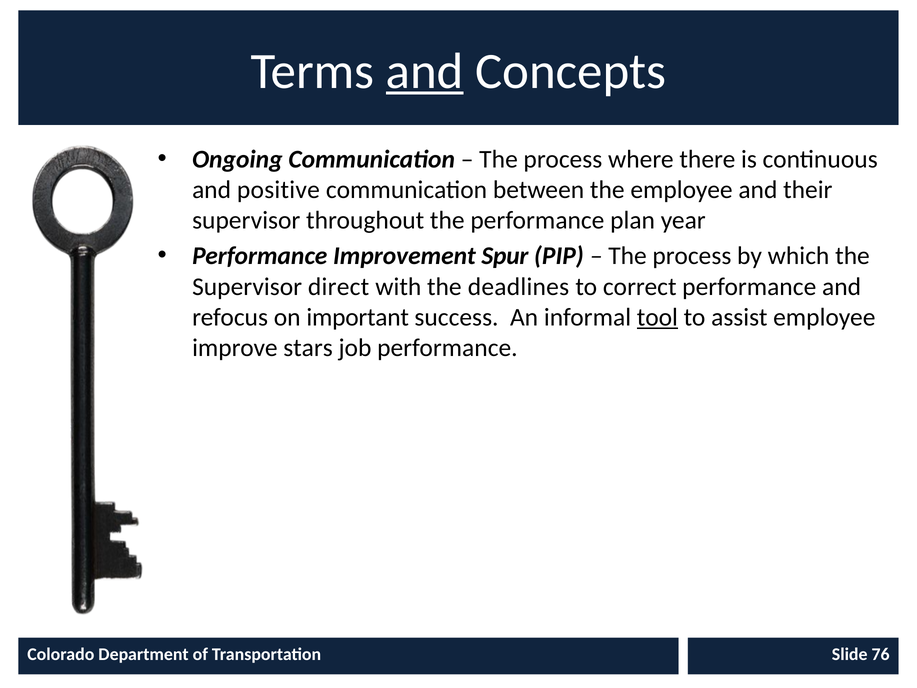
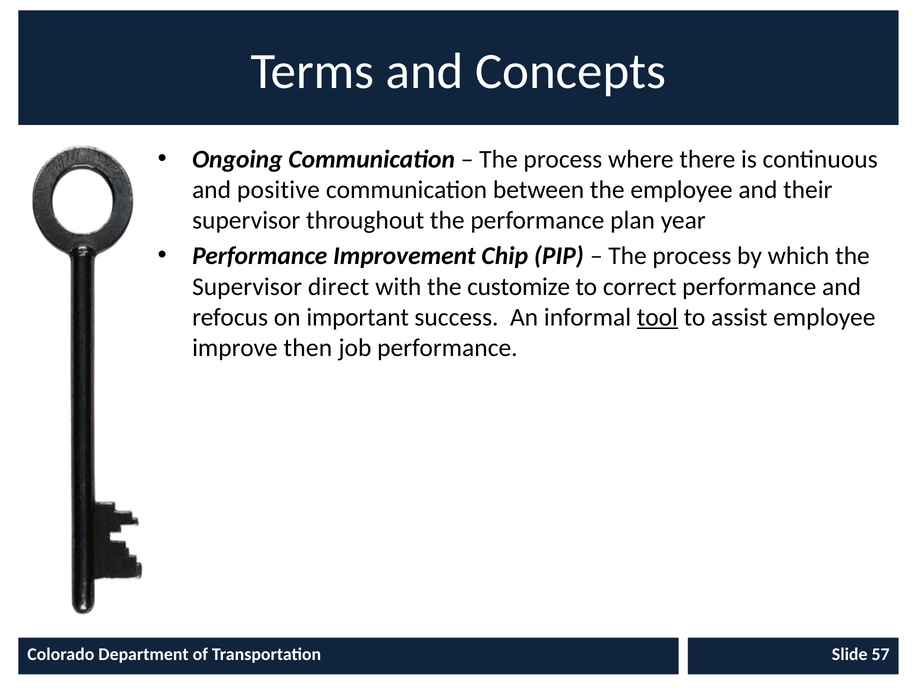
and underline: present -> none (425, 71)
Spur: Spur -> Chip (505, 256)
deadlines: deadlines -> customize (519, 287)
stars: stars -> then (308, 348)
76: 76 -> 57 (881, 654)
